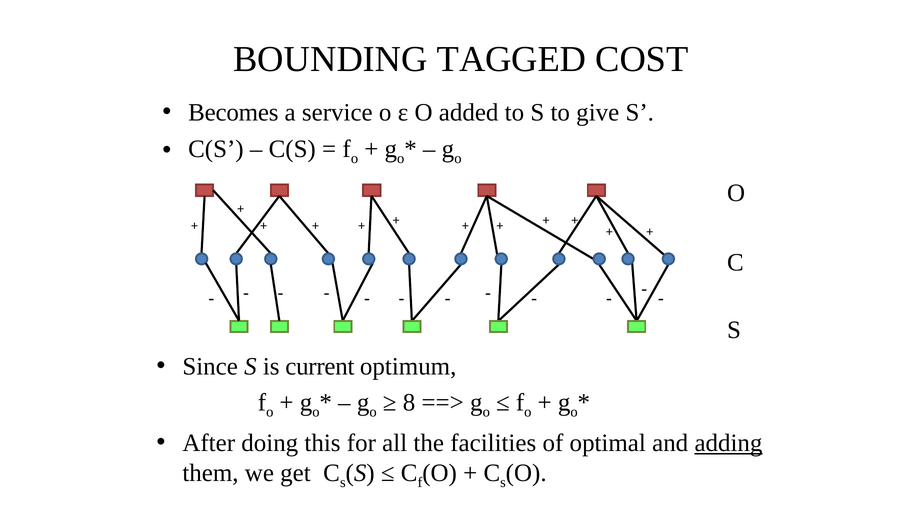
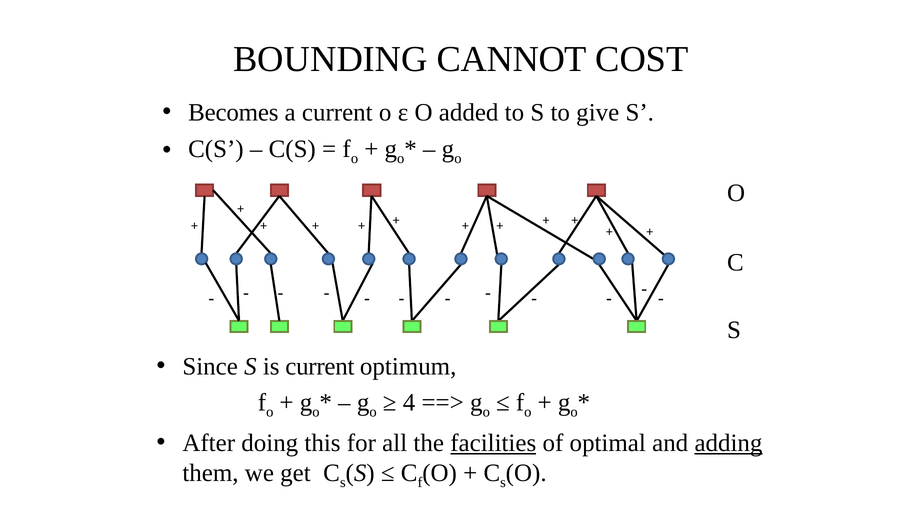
TAGGED: TAGGED -> CANNOT (512, 59)
a service: service -> current (337, 112)
8: 8 -> 4 (409, 402)
facilities underline: none -> present (493, 443)
